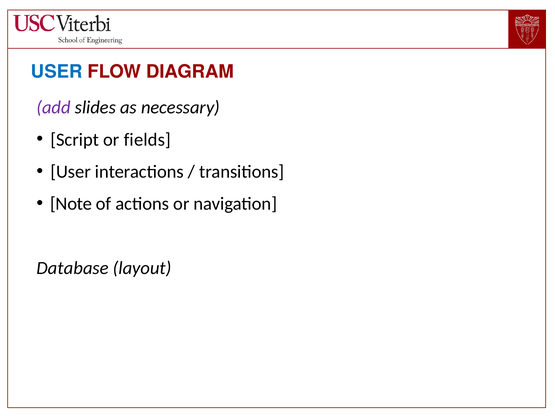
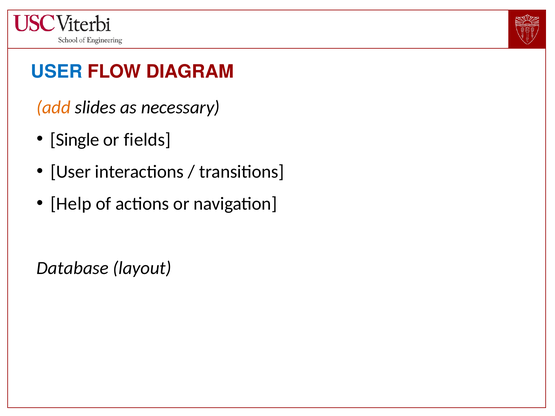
add colour: purple -> orange (54, 108)
Script: Script -> Single (75, 140)
Note: Note -> Help (71, 204)
